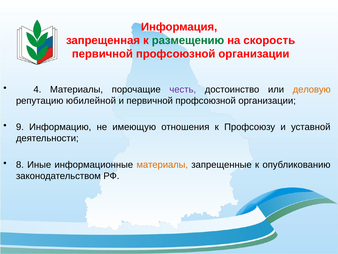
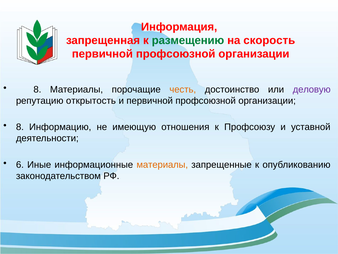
4: 4 -> 8 (37, 89)
честь colour: purple -> orange (183, 89)
деловую colour: orange -> purple (312, 89)
юбилейной: юбилейной -> открытость (91, 101)
9: 9 -> 8 (20, 127)
8: 8 -> 6 (20, 164)
